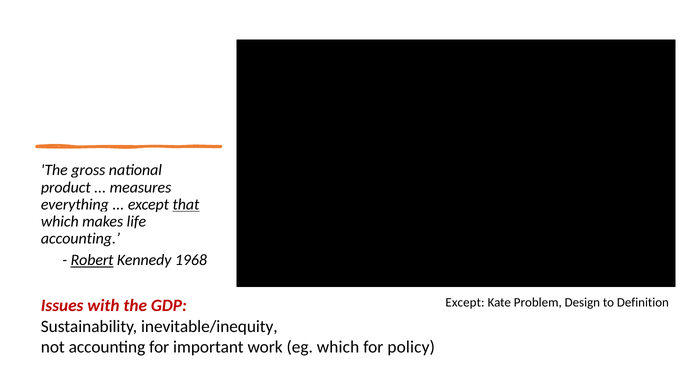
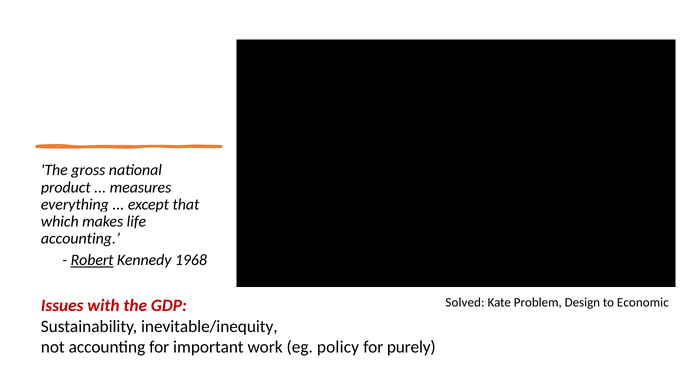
that underline: present -> none (186, 204)
Except: Except -> Solved (465, 302)
Definition: Definition -> Economic (643, 302)
eg which: which -> policy (338, 347)
policy: policy -> purely (411, 347)
